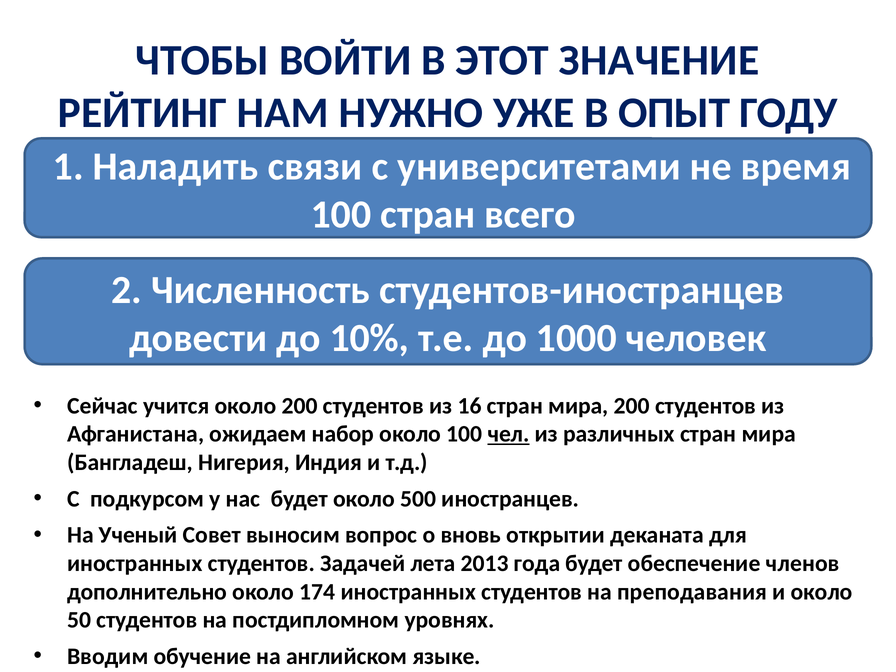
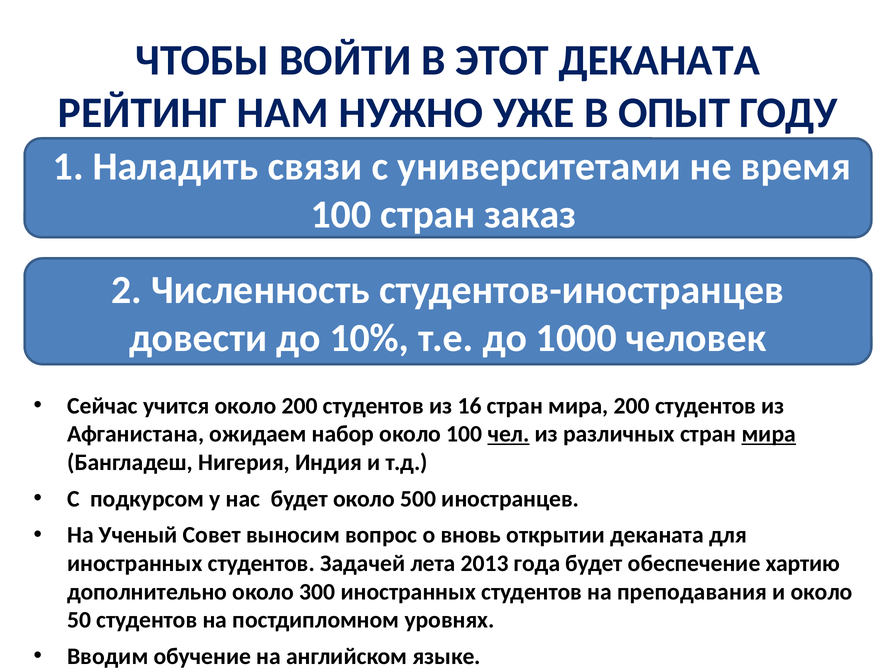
ЭТОТ ЗНАЧЕНИЕ: ЗНАЧЕНИЕ -> ДЕКАНАТА (659, 61)
всего: всего -> заказ (530, 214)
мира underline: none -> present (769, 434)
членов: членов -> хартию (803, 563)
174: 174 -> 300 (317, 592)
